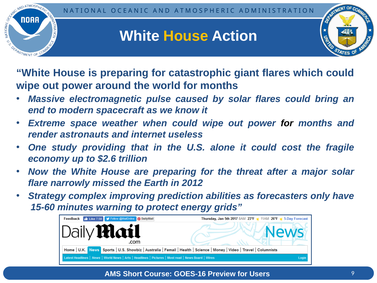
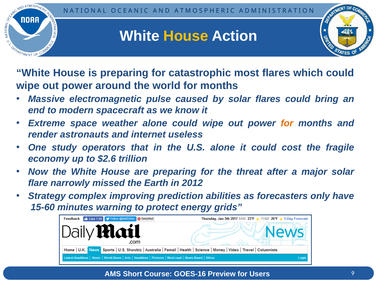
giant: giant -> most (247, 73)
weather when: when -> alone (155, 123)
for colour: black -> orange (287, 123)
providing: providing -> operators (104, 147)
